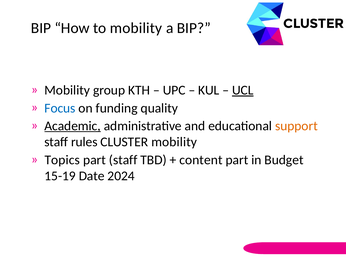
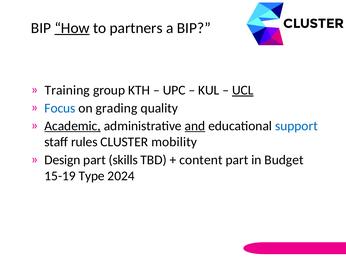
How underline: none -> present (72, 28)
to mobility: mobility -> partners (136, 28)
Mobility: Mobility -> Training (67, 90)
funding: funding -> grading (117, 108)
and underline: none -> present (195, 126)
support colour: orange -> blue (296, 126)
Topics: Topics -> Design (62, 160)
part staff: staff -> skills (123, 160)
Date: Date -> Type (92, 176)
